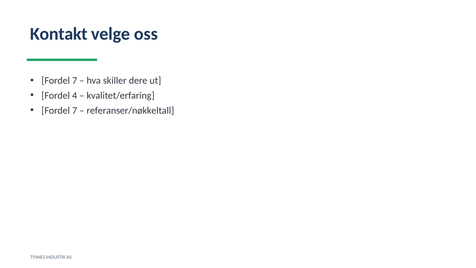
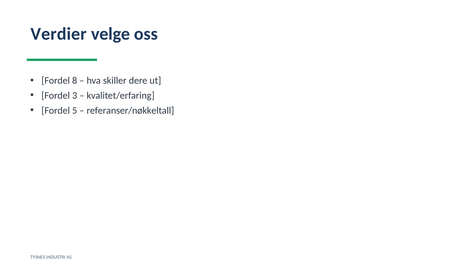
Kontakt: Kontakt -> Verdier (59, 34)
7: 7 -> 8 (75, 81)
4: 4 -> 3 (75, 96)
7: 7 -> 5 (75, 110)
